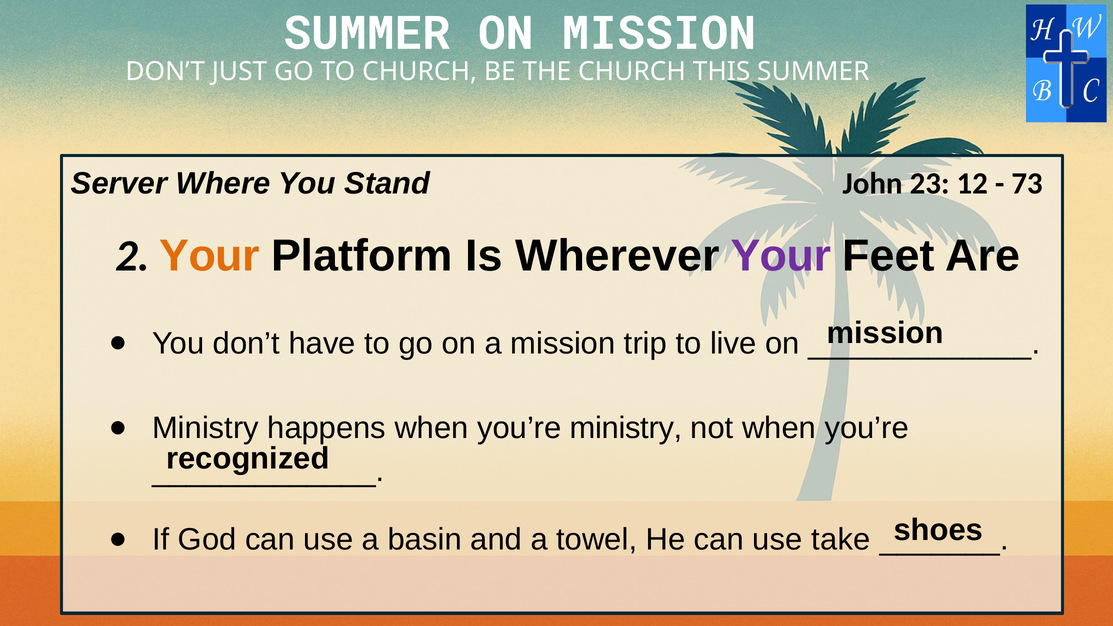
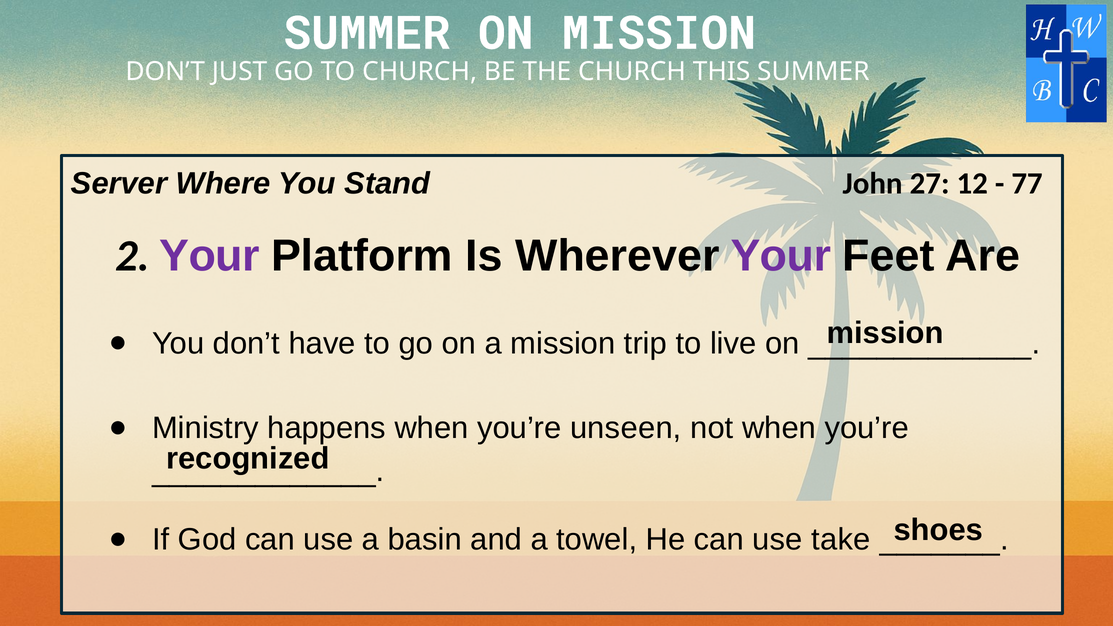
23: 23 -> 27 (930, 184)
73: 73 -> 77 (1027, 184)
Your colour: orange -> purple (209, 256)
you’re ministry: ministry -> unseen (626, 428)
